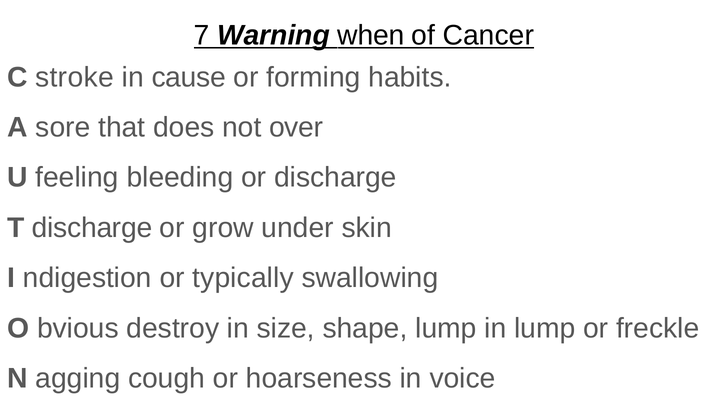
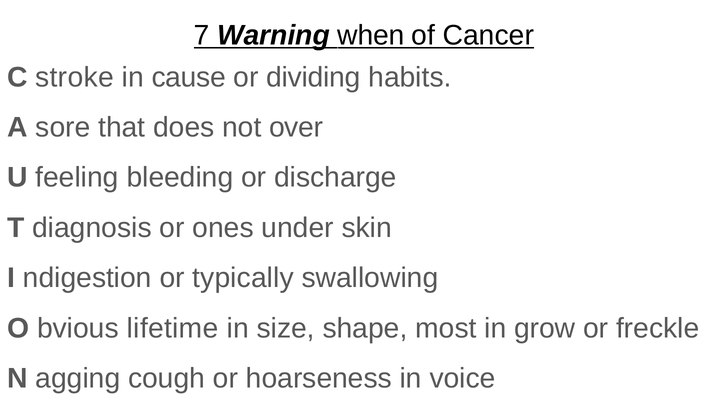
forming: forming -> dividing (313, 77)
T discharge: discharge -> diagnosis (92, 228)
grow: grow -> ones (223, 228)
destroy: destroy -> lifetime (173, 328)
shape lump: lump -> most (446, 328)
in lump: lump -> grow (545, 328)
